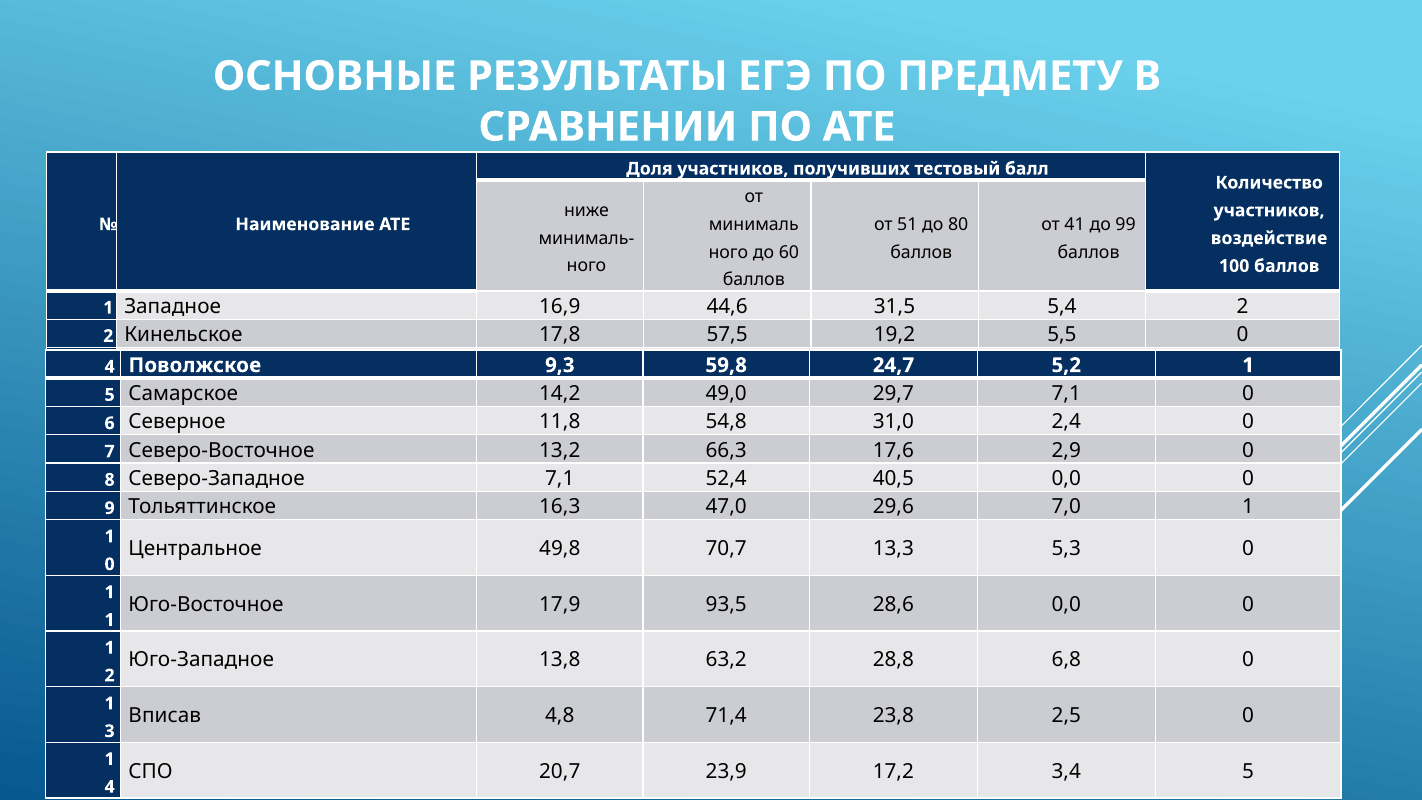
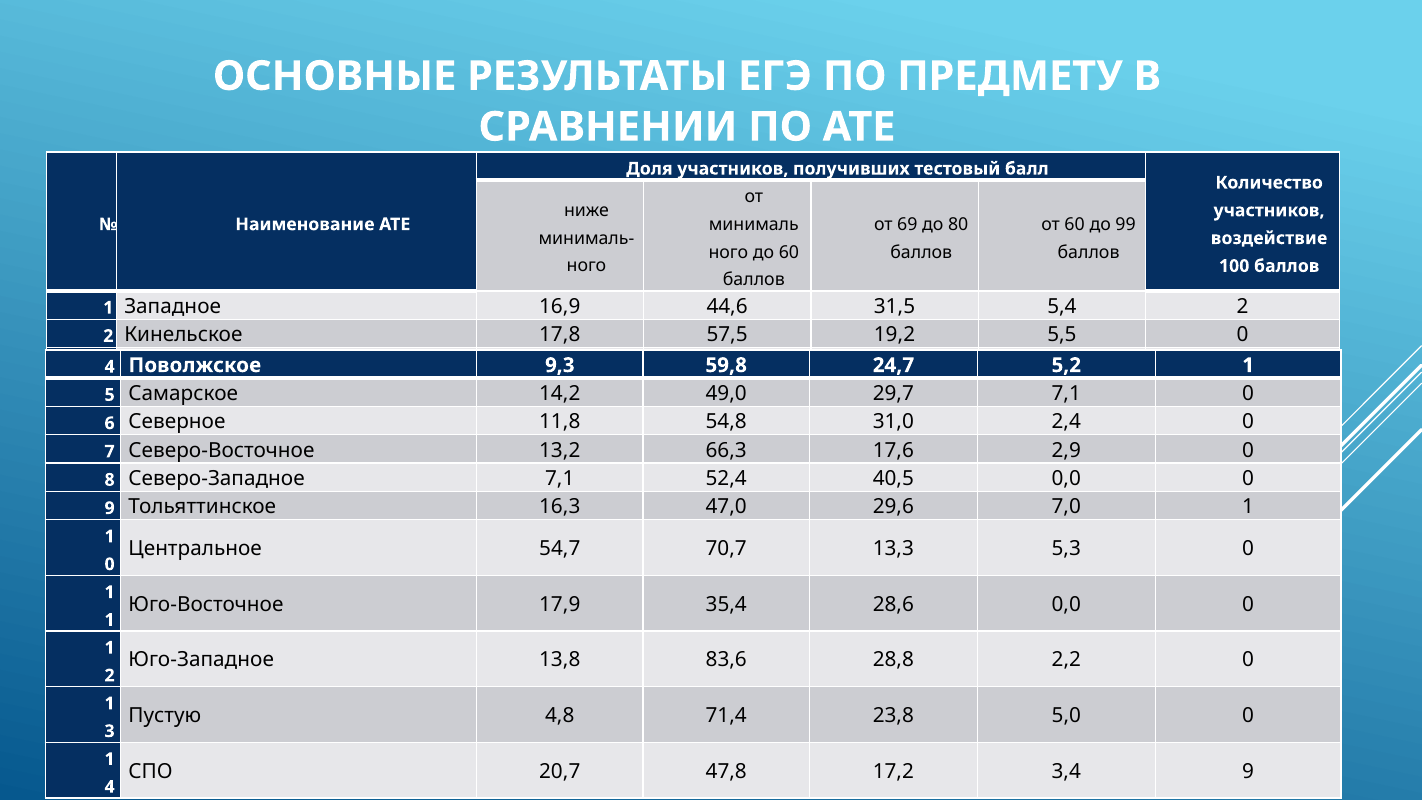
51: 51 -> 69 (907, 224)
от 41: 41 -> 60 (1075, 224)
49,8: 49,8 -> 54,7 (560, 549)
93,5: 93,5 -> 35,4 (726, 604)
63,2: 63,2 -> 83,6 (726, 660)
6,8: 6,8 -> 2,2 (1066, 660)
Вписав: Вписав -> Пустую (165, 716)
2,5: 2,5 -> 5,0 (1066, 716)
23,9: 23,9 -> 47,8 (726, 771)
3,4 5: 5 -> 9 (1248, 771)
